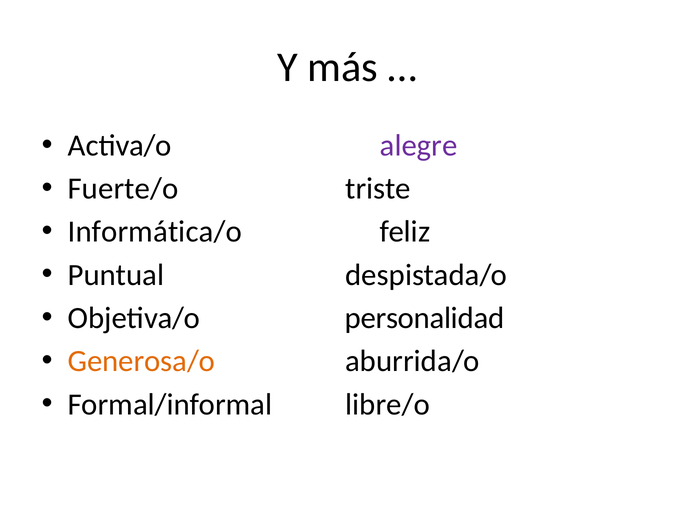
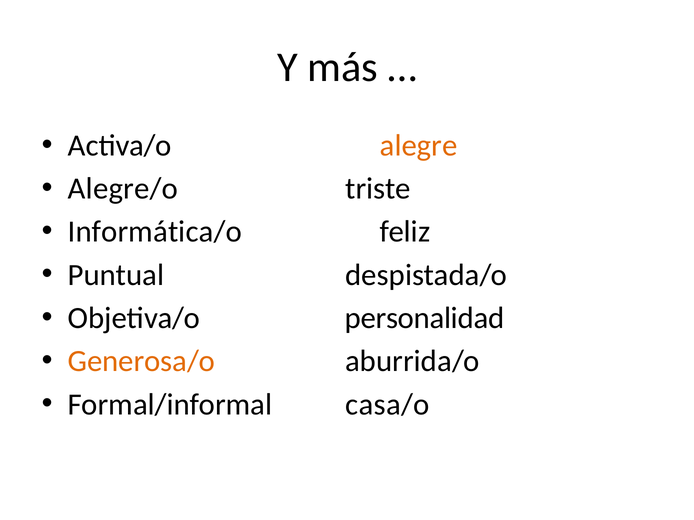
alegre colour: purple -> orange (419, 146)
Fuerte/o: Fuerte/o -> Alegre/o (123, 189)
libre/o: libre/o -> casa/o (387, 405)
